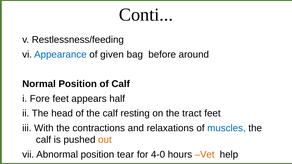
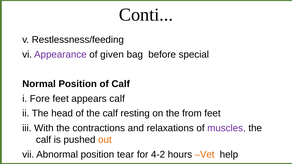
Appearance colour: blue -> purple (60, 55)
around: around -> special (194, 55)
appears half: half -> calf (117, 99)
tract: tract -> from (192, 114)
muscles colour: blue -> purple (226, 128)
4-0: 4-0 -> 4-2 (158, 155)
